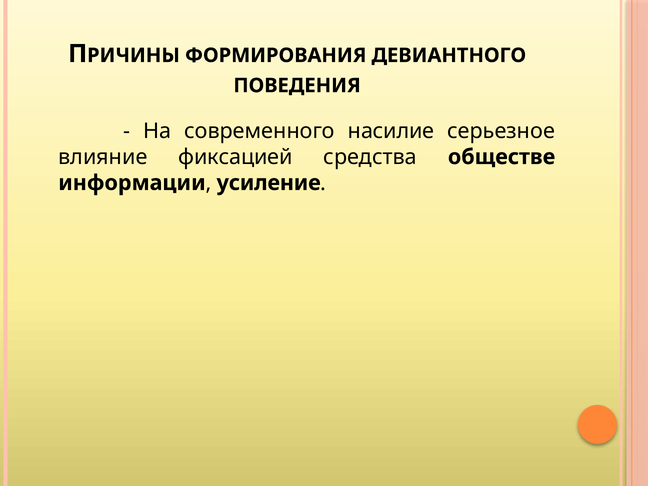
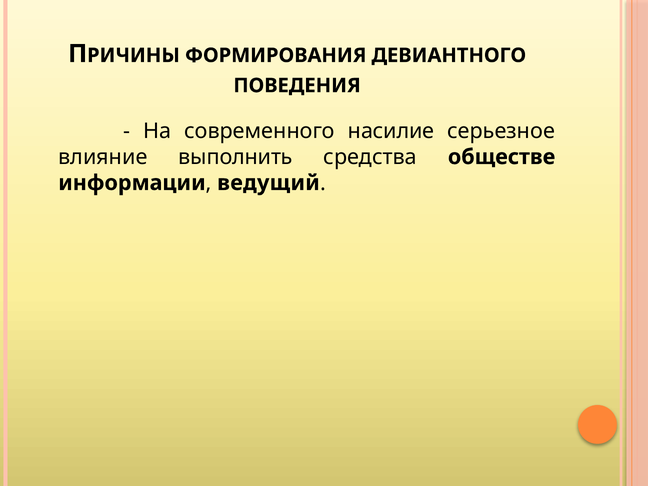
фиксацией: фиксацией -> выполнить (236, 157)
усиление: усиление -> ведущий (268, 183)
